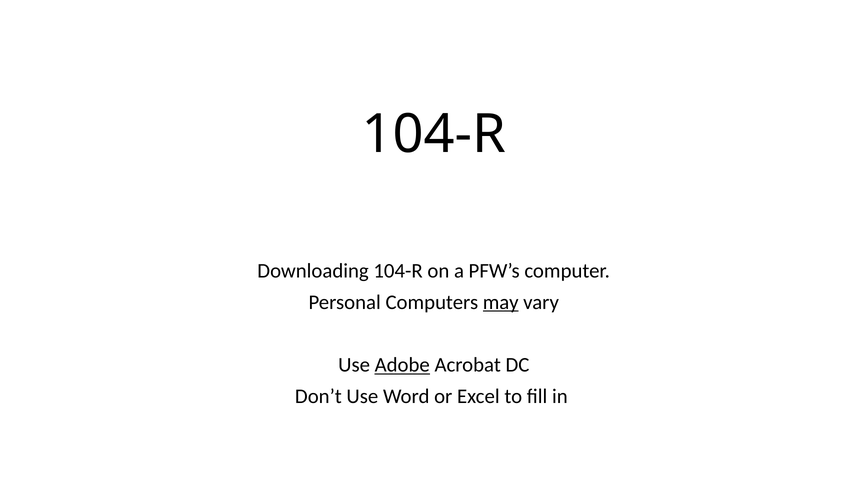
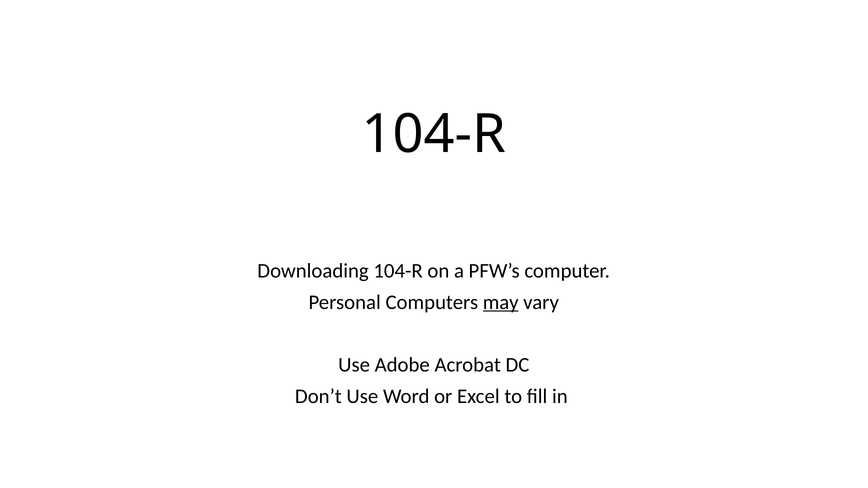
Adobe underline: present -> none (402, 365)
